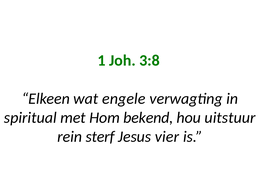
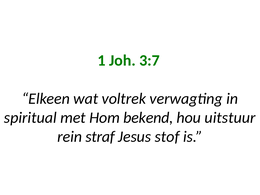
3:8: 3:8 -> 3:7 (149, 60)
engele: engele -> voltrek (124, 99)
sterf: sterf -> straf (100, 137)
vier: vier -> stof (167, 137)
